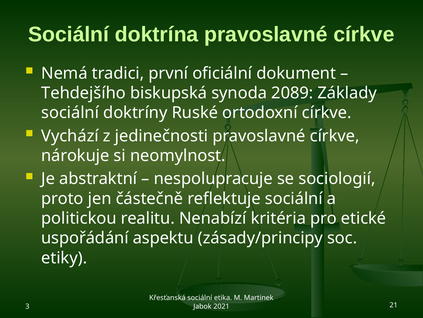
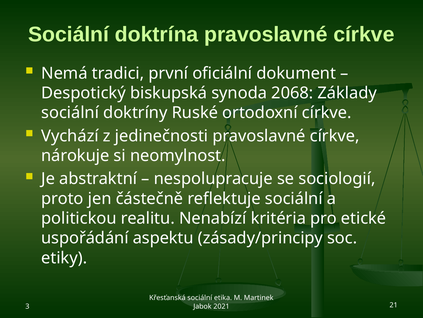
Tehdejšího: Tehdejšího -> Despotický (84, 93)
2089: 2089 -> 2068 (292, 93)
